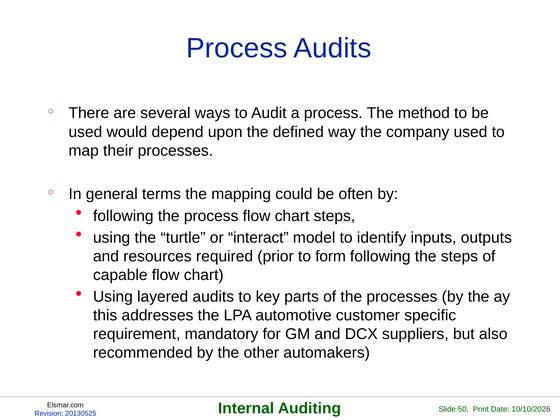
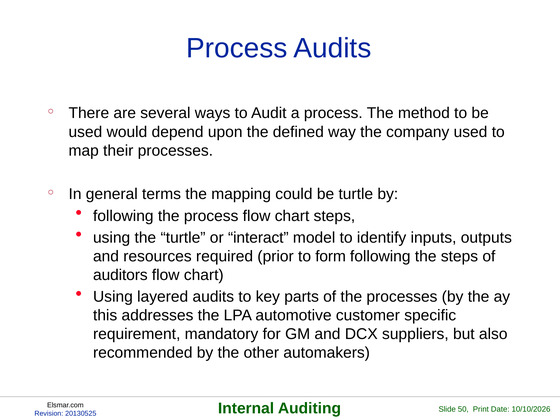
be often: often -> turtle (356, 194)
capable: capable -> auditors (120, 275)
